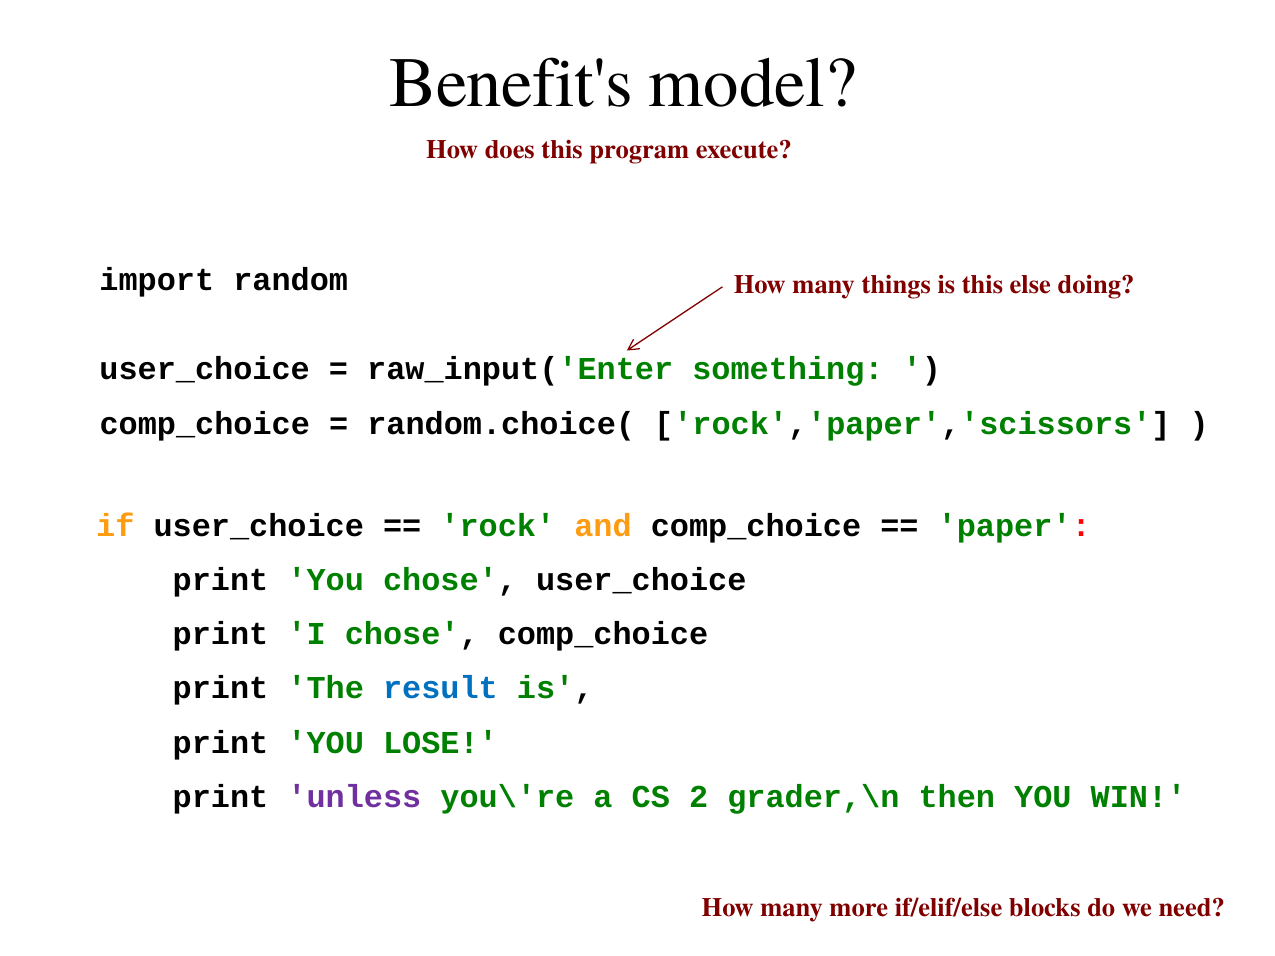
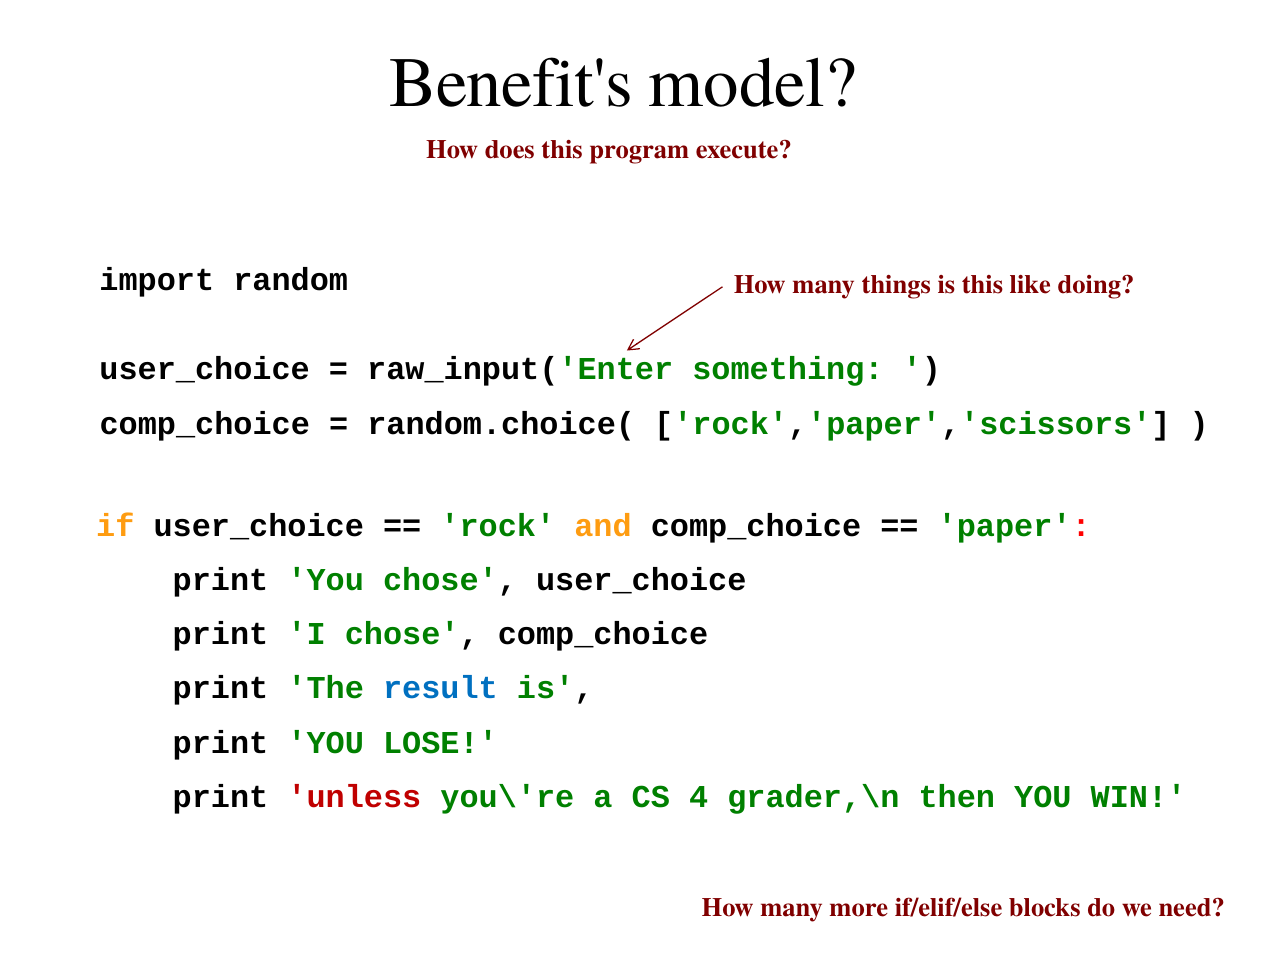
else: else -> like (1030, 285)
unless colour: purple -> red (354, 797)
2: 2 -> 4 (699, 797)
